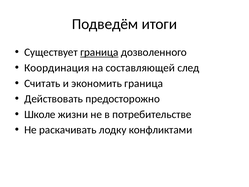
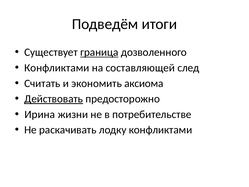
Координация: Координация -> Конфликтами (57, 68)
экономить граница: граница -> аксиома (144, 83)
Действовать underline: none -> present (54, 99)
Школе: Школе -> Ирина (40, 114)
